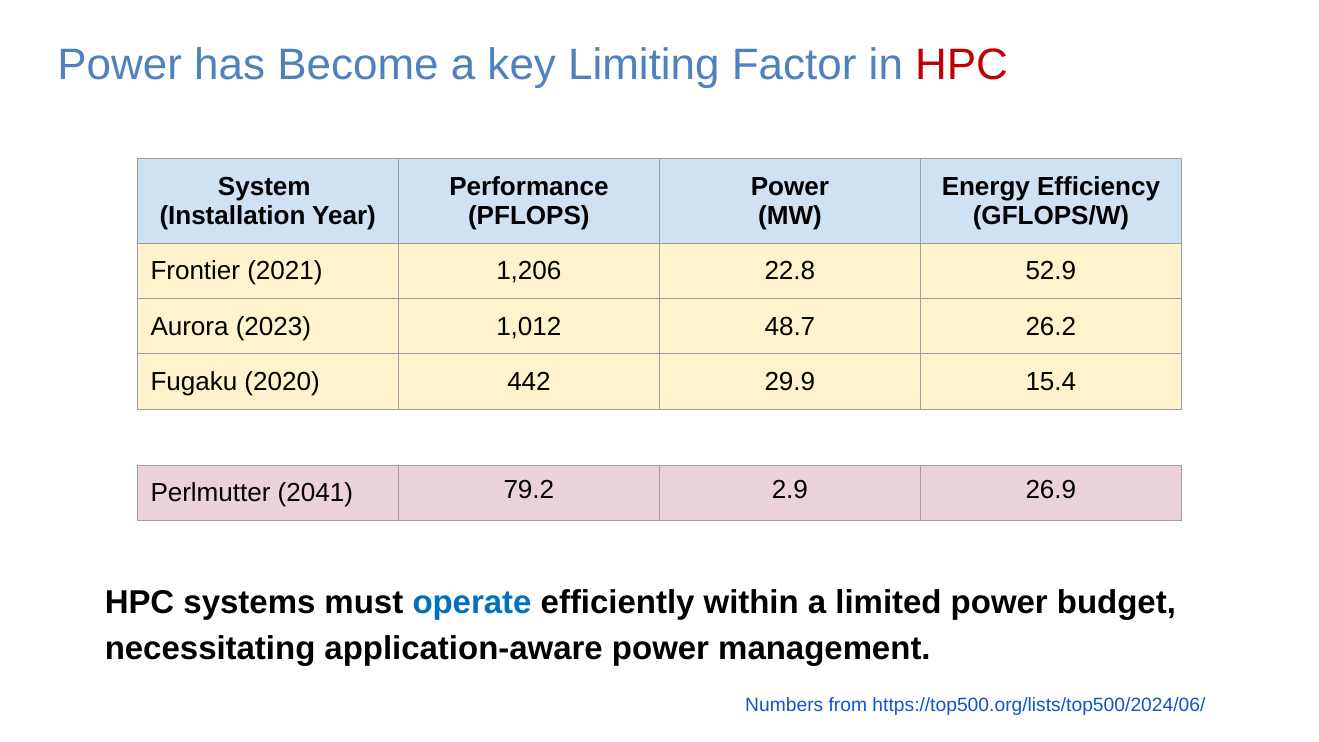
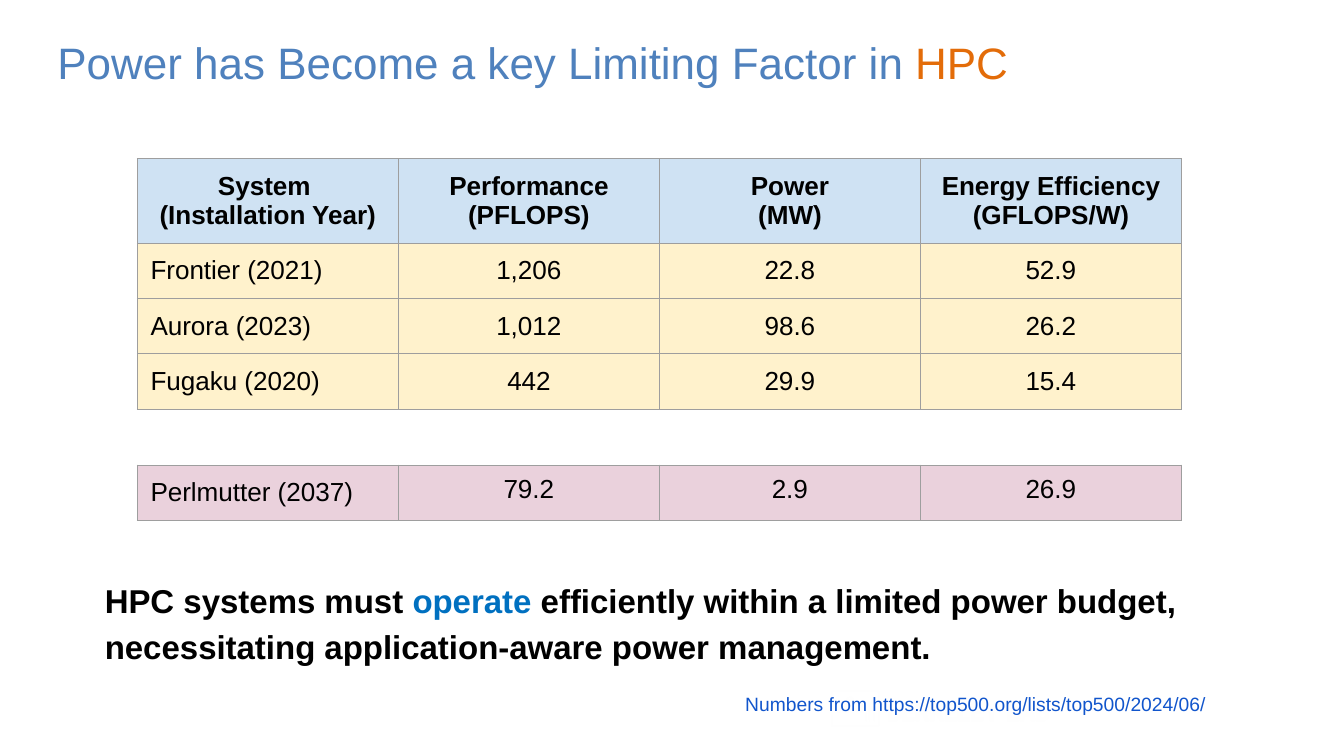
HPC colour: red -> orange (962, 65)
48.7: 48.7 -> 98.6 (790, 326)
2041: 2041 -> 2037 (315, 493)
